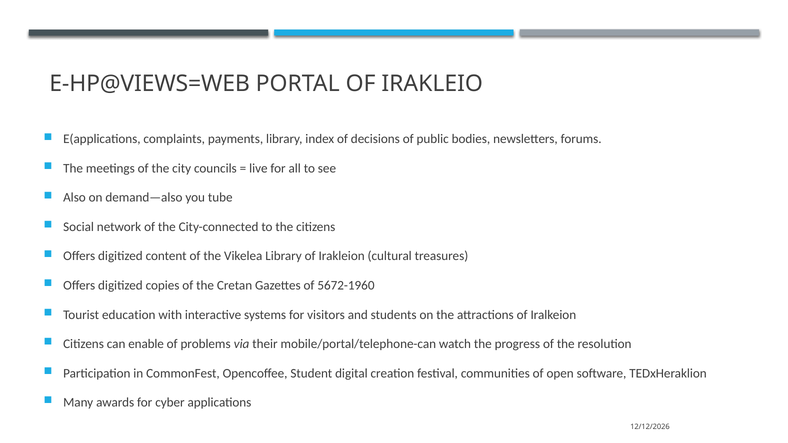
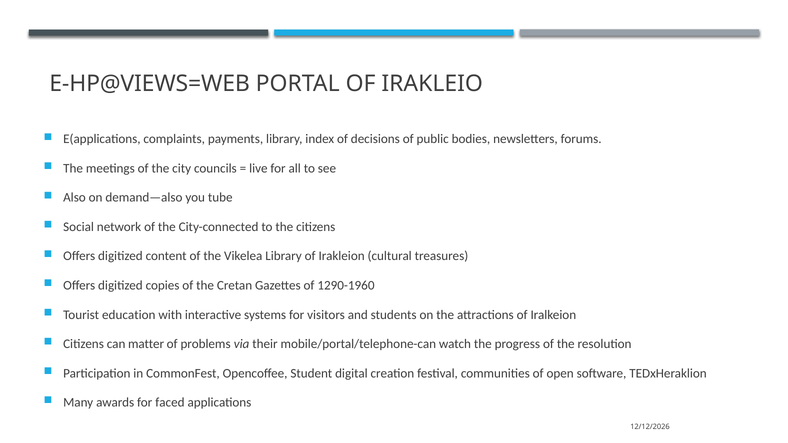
5672-1960: 5672-1960 -> 1290-1960 (346, 286)
enable: enable -> matter (146, 344)
cyber: cyber -> faced (170, 403)
